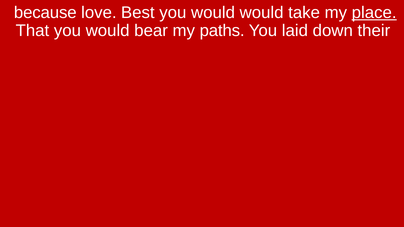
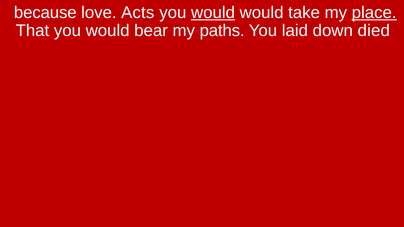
Best: Best -> Acts (138, 13)
would underline: none -> present (213, 13)
their: their -> died (374, 31)
